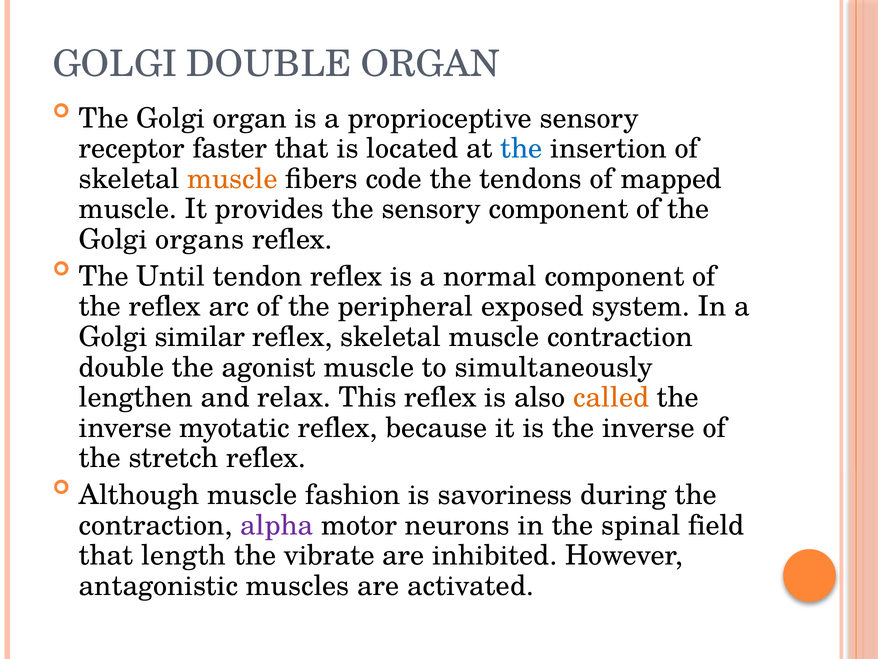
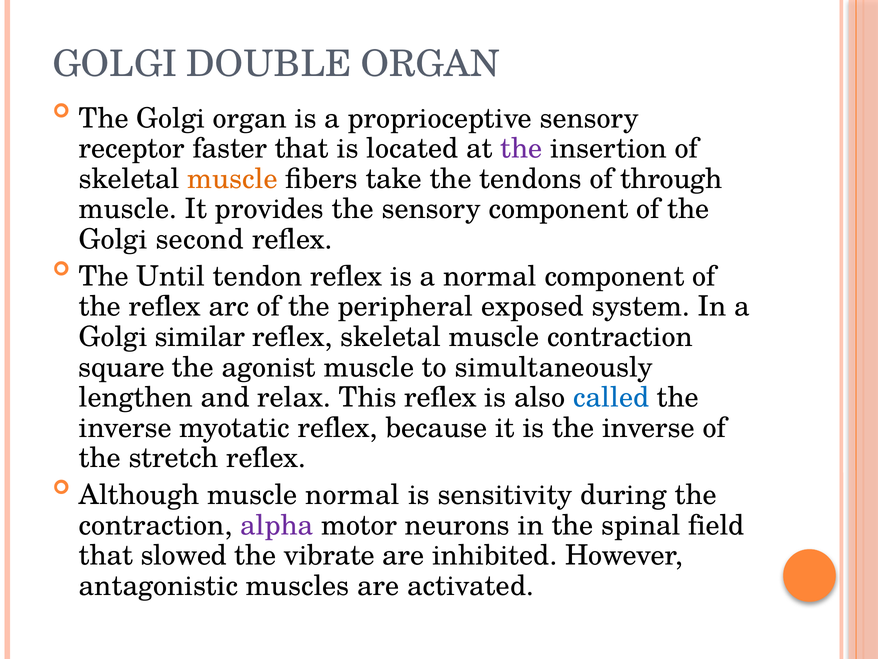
the colour: blue -> purple (521, 149)
code: code -> take (394, 179)
mapped: mapped -> through (671, 179)
organs: organs -> second (200, 239)
double: double -> square (122, 367)
called colour: orange -> blue (611, 397)
muscle fashion: fashion -> normal (353, 495)
savoriness: savoriness -> sensitivity (505, 495)
length: length -> slowed (184, 555)
